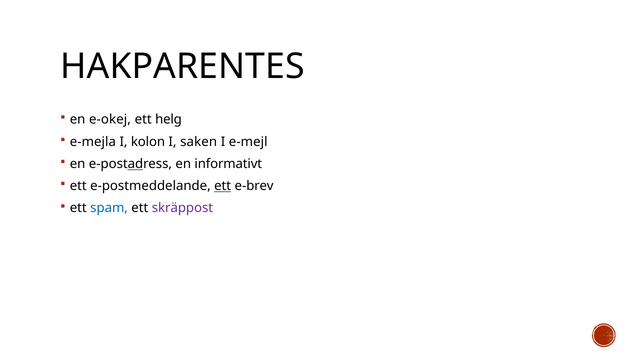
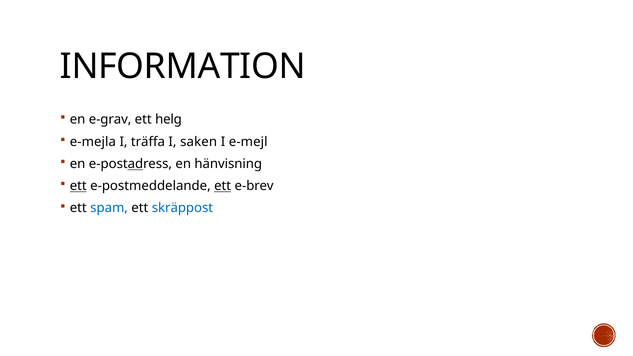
HAKPARENTES: HAKPARENTES -> INFORMATION (183, 67)
e-okej: e-okej -> e-grav (110, 120)
kolon: kolon -> träffa (148, 142)
informativt: informativt -> hänvisning (228, 164)
ett underline: none -> present (78, 186)
skräppost colour: purple -> blue (182, 208)
